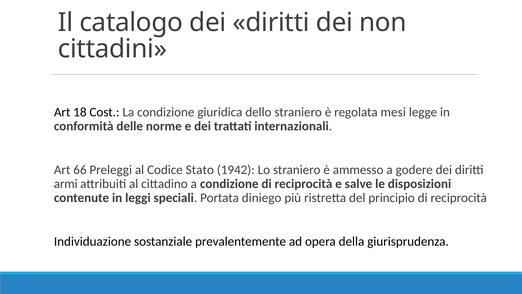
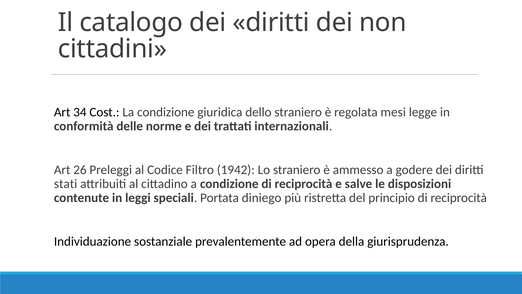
18: 18 -> 34 (80, 112)
66: 66 -> 26 (80, 170)
Stato: Stato -> Filtro (200, 170)
armi: armi -> stati (66, 184)
